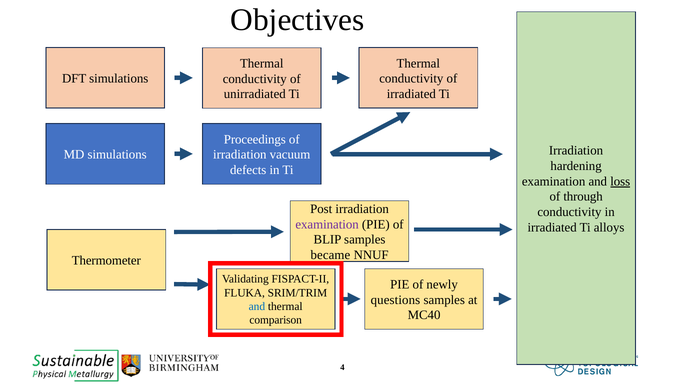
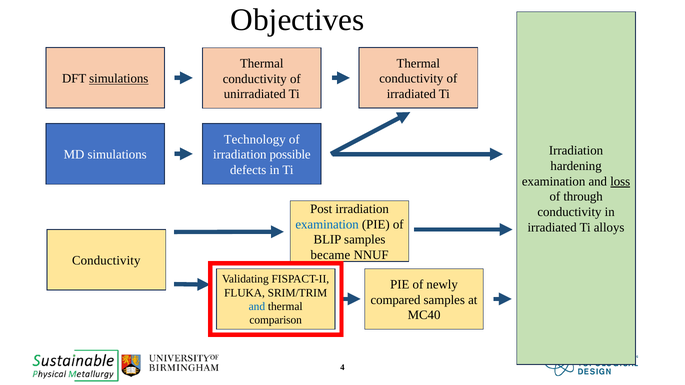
simulations underline: none -> present (119, 79)
Proceedings: Proceedings -> Technology (255, 139)
vacuum: vacuum -> possible (290, 155)
examination colour: purple -> blue (327, 225)
Thermometer: Thermometer -> Conductivity (106, 261)
questions: questions -> compared (396, 300)
